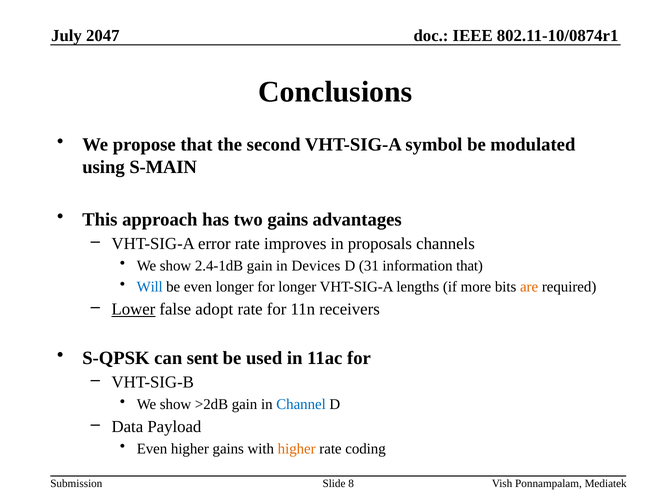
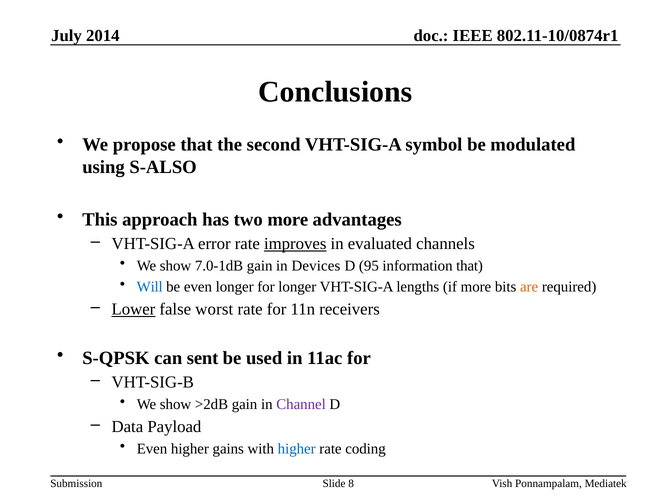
2047: 2047 -> 2014 (103, 36)
S-MAIN: S-MAIN -> S-ALSO (163, 167)
two gains: gains -> more (288, 219)
improves underline: none -> present (295, 244)
proposals: proposals -> evaluated (380, 244)
2.4-1dB: 2.4-1dB -> 7.0-1dB (219, 265)
31: 31 -> 95 (369, 265)
adopt: adopt -> worst (214, 309)
Channel colour: blue -> purple (301, 404)
higher colour: orange -> blue (297, 448)
